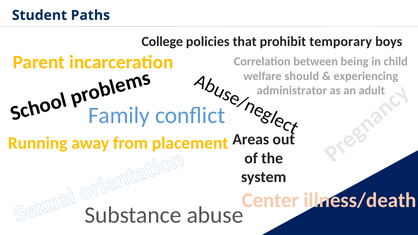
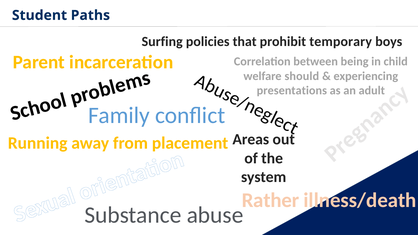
College: College -> Surfing (162, 42)
administrator: administrator -> presentations (292, 91)
Center: Center -> Rather (270, 200)
